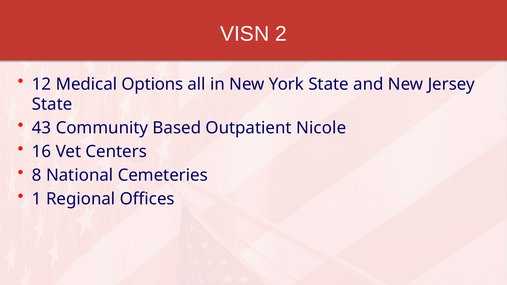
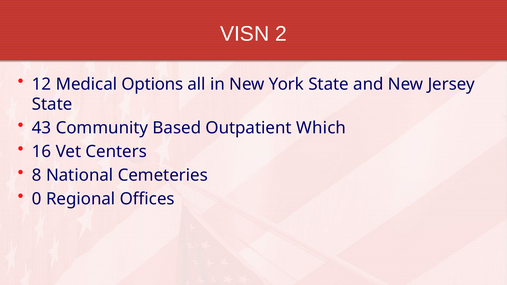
Nicole: Nicole -> Which (321, 128)
1: 1 -> 0 (37, 199)
